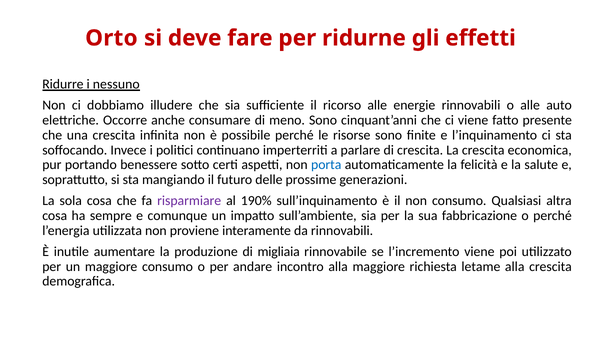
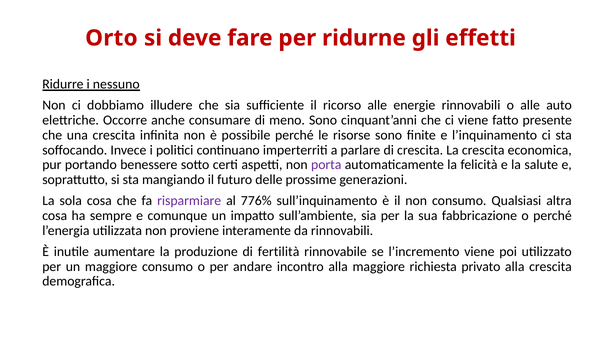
porta colour: blue -> purple (326, 165)
190%: 190% -> 776% (256, 201)
migliaia: migliaia -> fertilità (279, 252)
letame: letame -> privato (481, 267)
